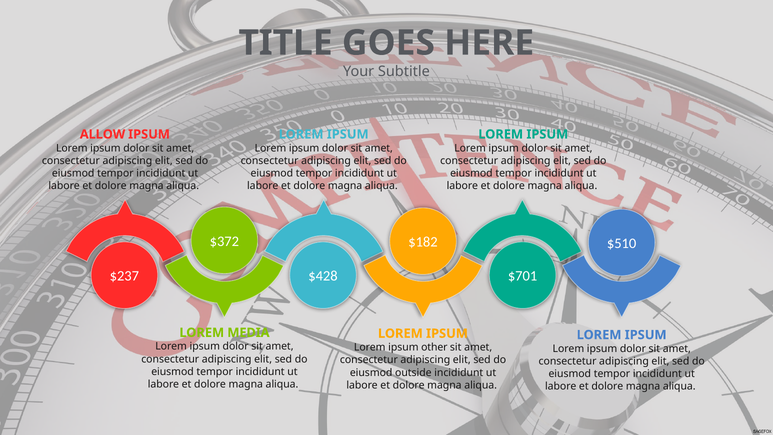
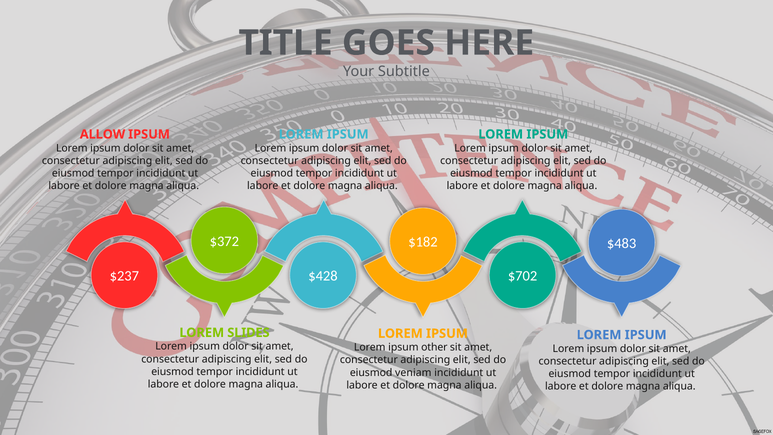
$510: $510 -> $483 (622, 243)
$701: $701 -> $702 (523, 276)
MEDIA: MEDIA -> SLIDES (248, 333)
outside: outside -> veniam (413, 372)
